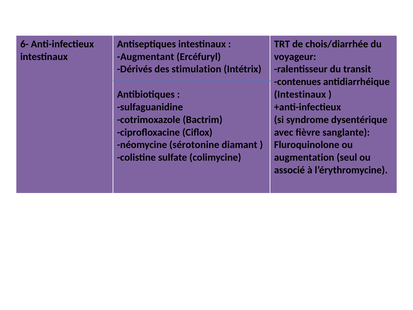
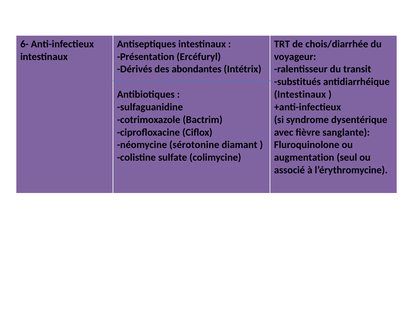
Augmentant: Augmentant -> Présentation (146, 57)
stimulation: stimulation -> abondantes (197, 69)
contenues: contenues -> substitués (297, 82)
